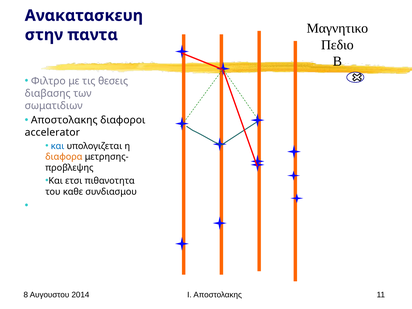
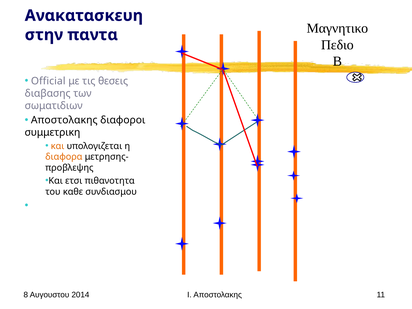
Φιλτρο: Φιλτρο -> Official (48, 81)
accelerator: accelerator -> συμμετρικη (52, 133)
και colour: blue -> orange (58, 146)
